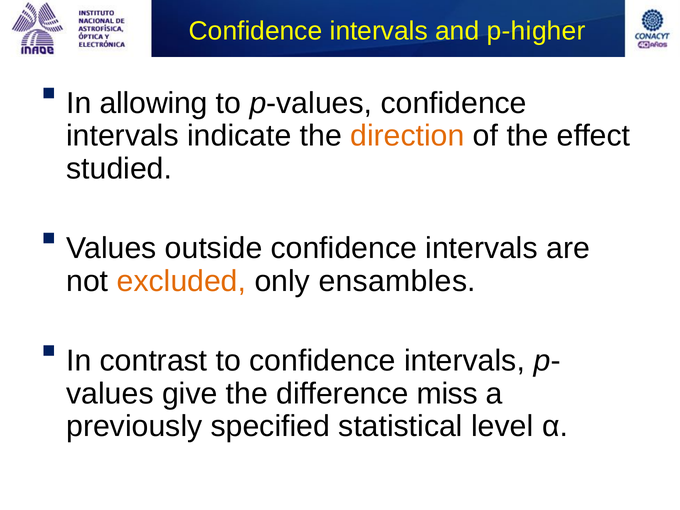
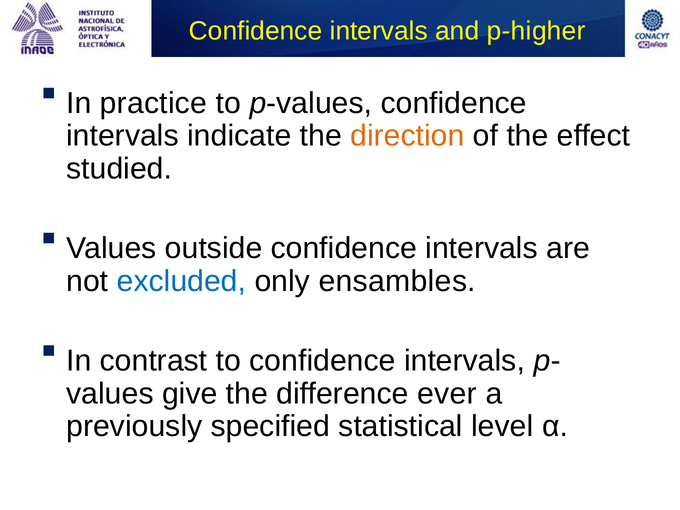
allowing: allowing -> practice (153, 103)
excluded colour: orange -> blue (181, 281)
miss: miss -> ever (447, 394)
